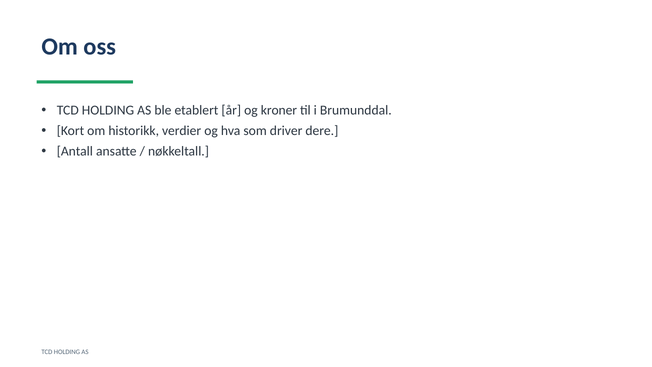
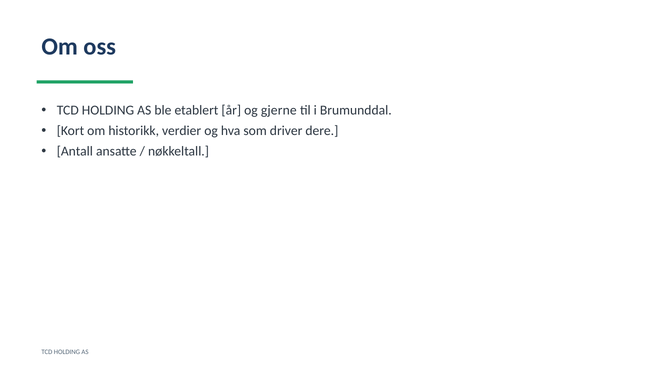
kroner: kroner -> gjerne (279, 110)
